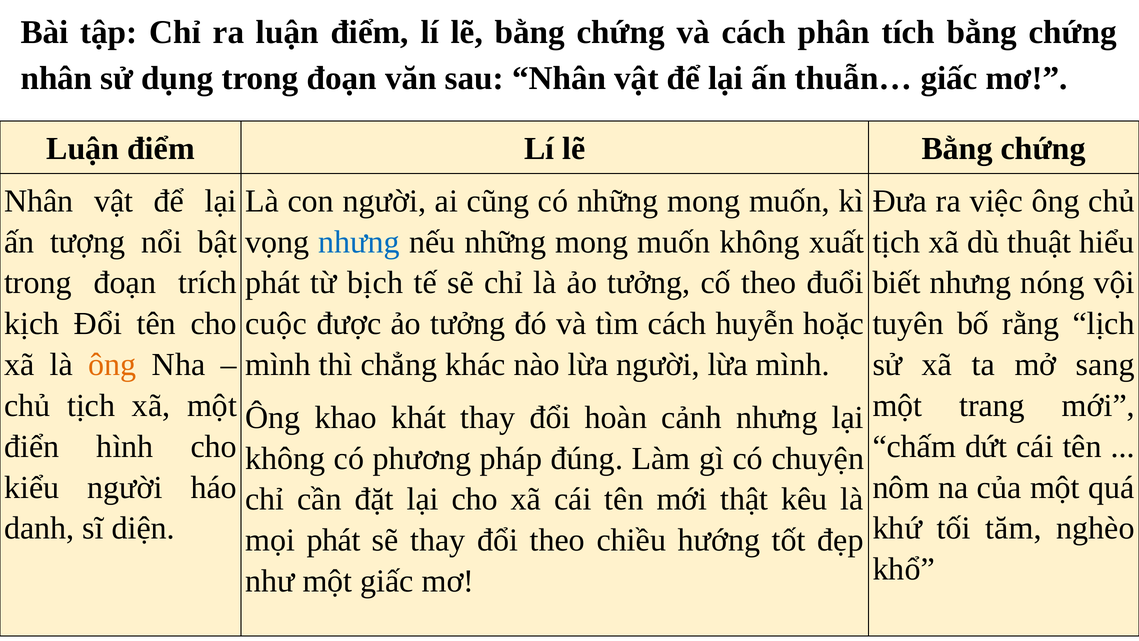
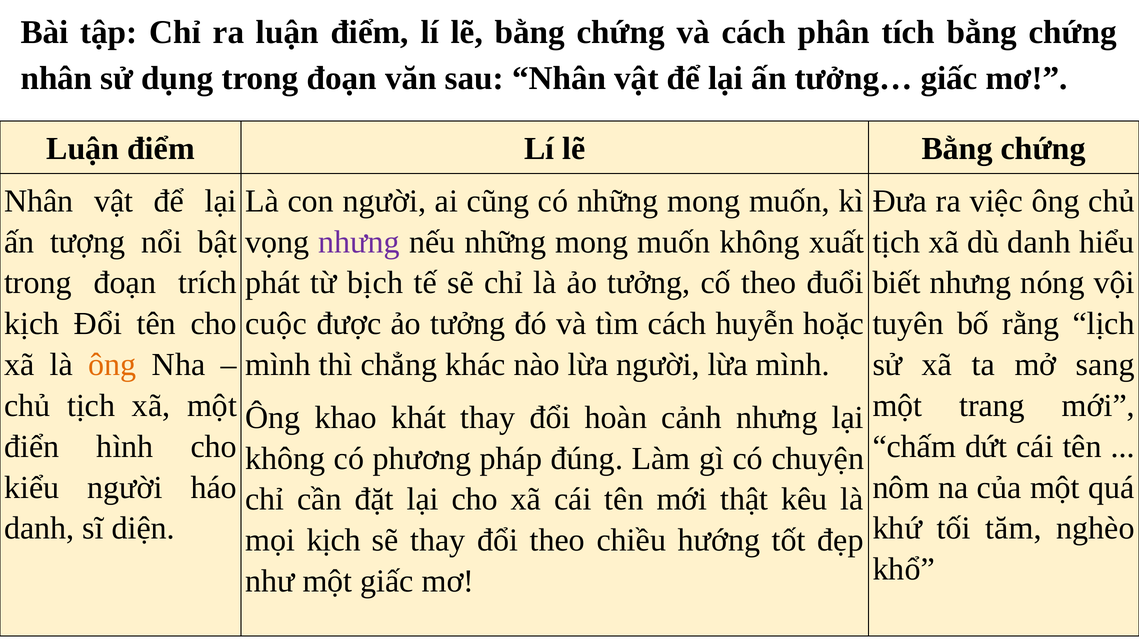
thuẫn…: thuẫn… -> tưởng… (854, 78)
nhưng colour: blue -> purple (359, 242)
dù thuật: thuật -> danh (1039, 242)
mọi phát: phát -> kịch (334, 540)
